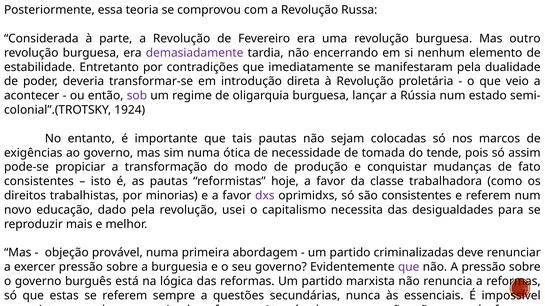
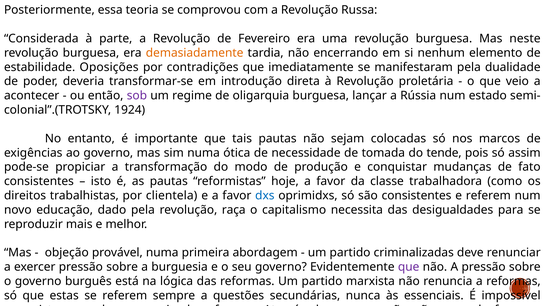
outro: outro -> neste (525, 39)
demasiadamente colour: purple -> orange (195, 53)
Entretanto: Entretanto -> Oposições (109, 67)
minorias: minorias -> clientela (172, 196)
dxs colour: purple -> blue (265, 196)
usei: usei -> raça (234, 210)
